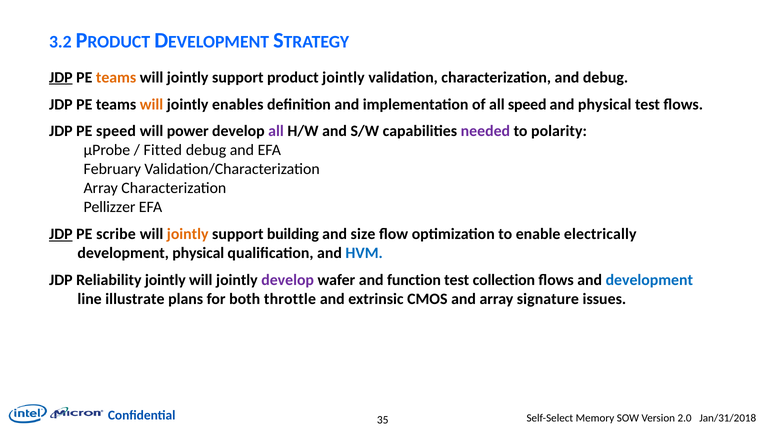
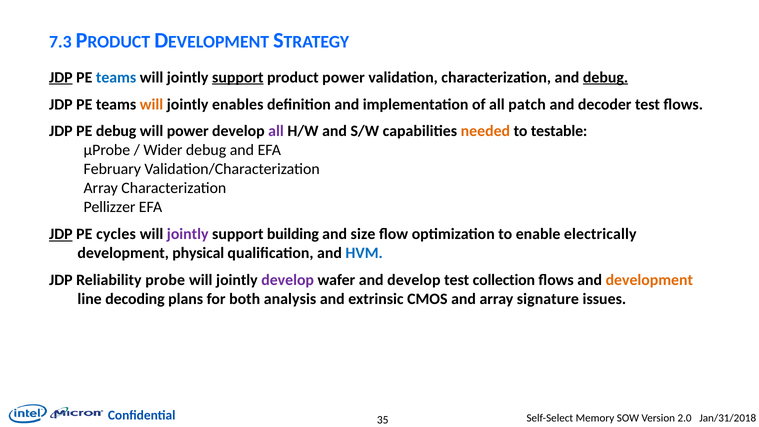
3.2: 3.2 -> 7.3 (60, 42)
teams colour: orange -> blue (116, 77)
support underline: none -> present (238, 77)
product jointly: jointly -> power (344, 77)
debug underline: none -> present (606, 77)
all speed: speed -> patch (527, 104)
and physical: physical -> decoder (605, 104)
PE speed: speed -> debug (116, 131)
needed colour: purple -> orange (485, 131)
polarity: polarity -> testable (559, 131)
Fitted: Fitted -> Wider (163, 150)
scribe: scribe -> cycles (116, 234)
jointly colour: orange -> purple (188, 234)
Reliability jointly: jointly -> probe (165, 280)
and function: function -> develop (414, 280)
development colour: blue -> orange (649, 280)
illustrate: illustrate -> decoding (135, 299)
throttle: throttle -> analysis (290, 299)
